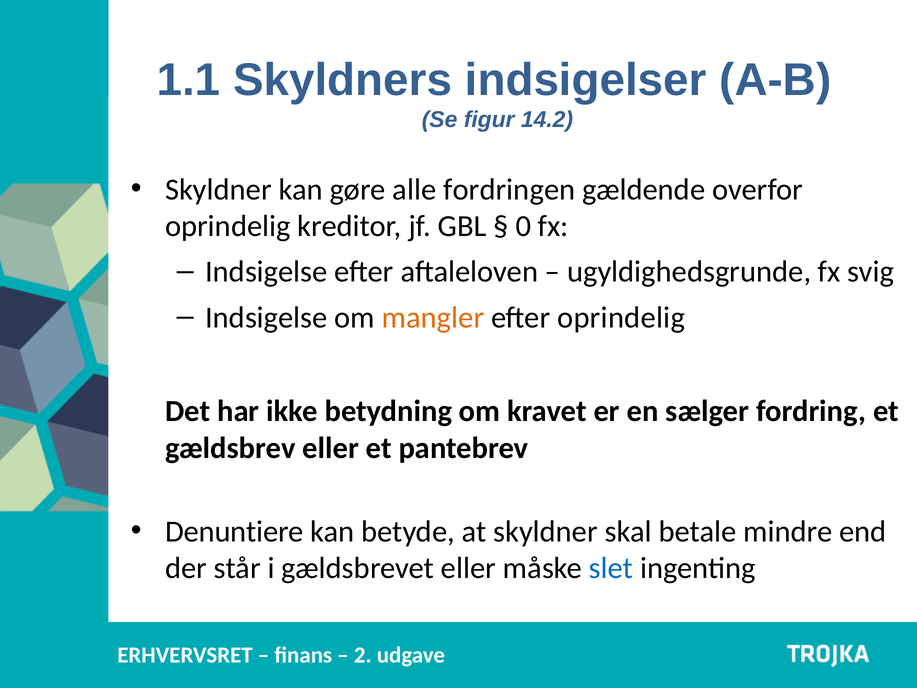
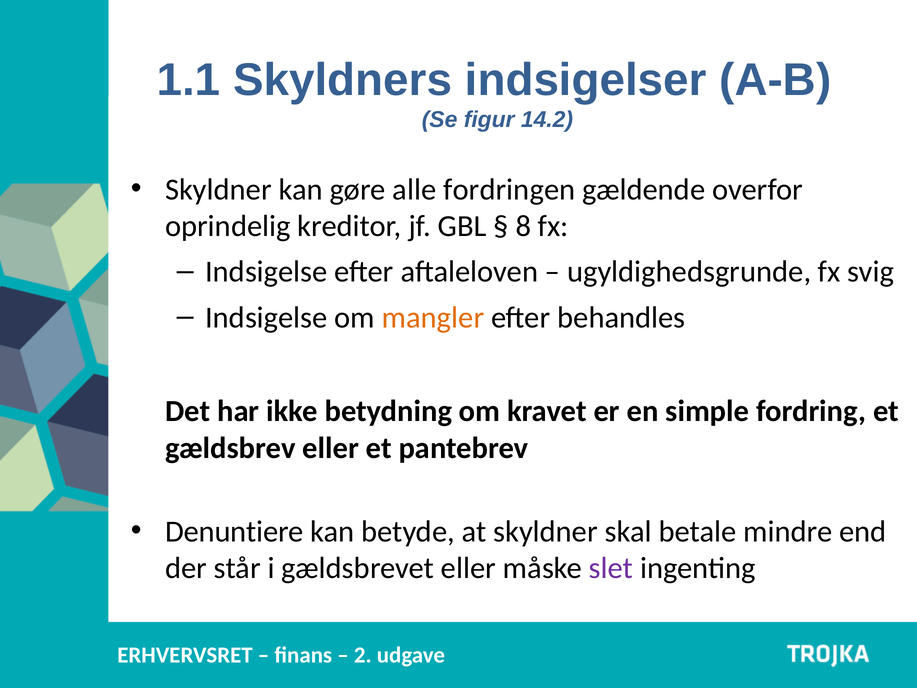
0: 0 -> 8 (523, 226)
efter oprindelig: oprindelig -> behandles (621, 317)
sælger: sælger -> simple (707, 411)
slet colour: blue -> purple (611, 568)
